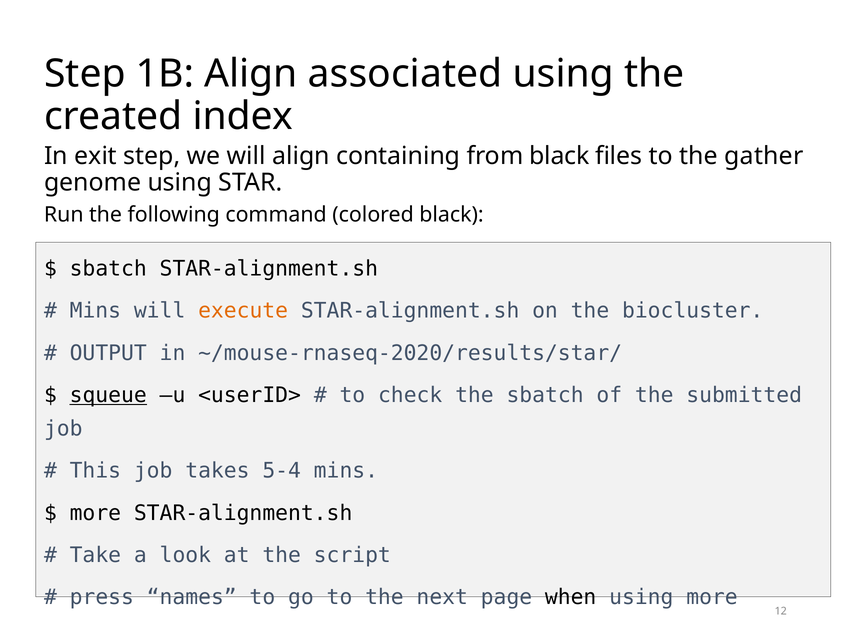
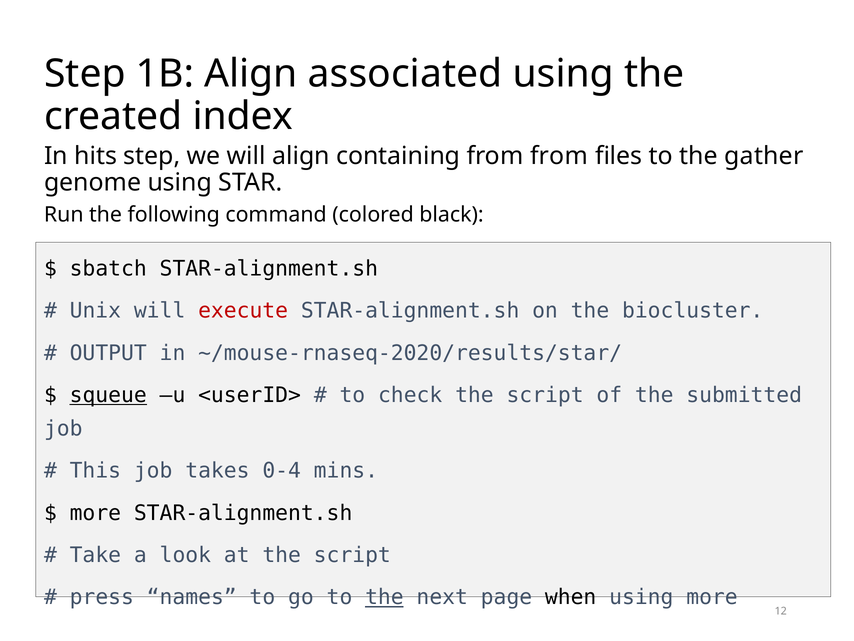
exit: exit -> hits (96, 156)
from black: black -> from (559, 156)
Mins: Mins -> Unix (95, 311)
execute colour: orange -> red (243, 311)
check the sbatch: sbatch -> script (545, 395)
5-4: 5-4 -> 0-4 (282, 470)
the underline: none -> present (384, 597)
